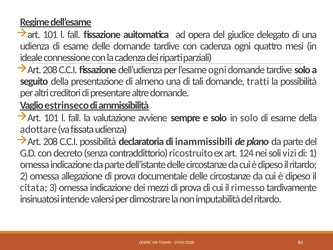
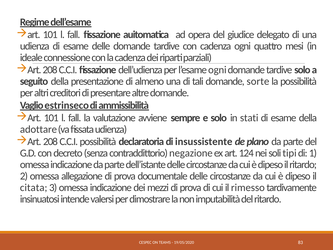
tratti: tratti -> sorte (258, 81)
in solo: solo -> stati (249, 118)
inammissibili: inammissibili -> insussistente (204, 142)
ricostruito: ricostruito -> negazione (191, 153)
vizi: vizi -> tipi (290, 153)
